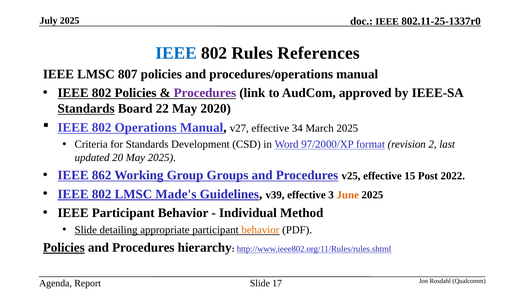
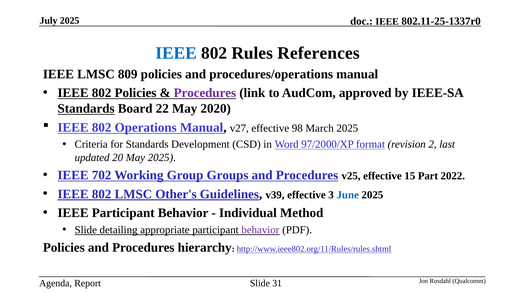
807: 807 -> 809 (128, 74)
34: 34 -> 98 (297, 128)
862: 862 -> 702 (102, 175)
Post: Post -> Part (428, 176)
Made's: Made's -> Other's (176, 194)
June colour: orange -> blue (348, 194)
behavior colour: orange -> purple (260, 229)
Policies underline: present -> none (64, 247)
17: 17 -> 31 (277, 283)
